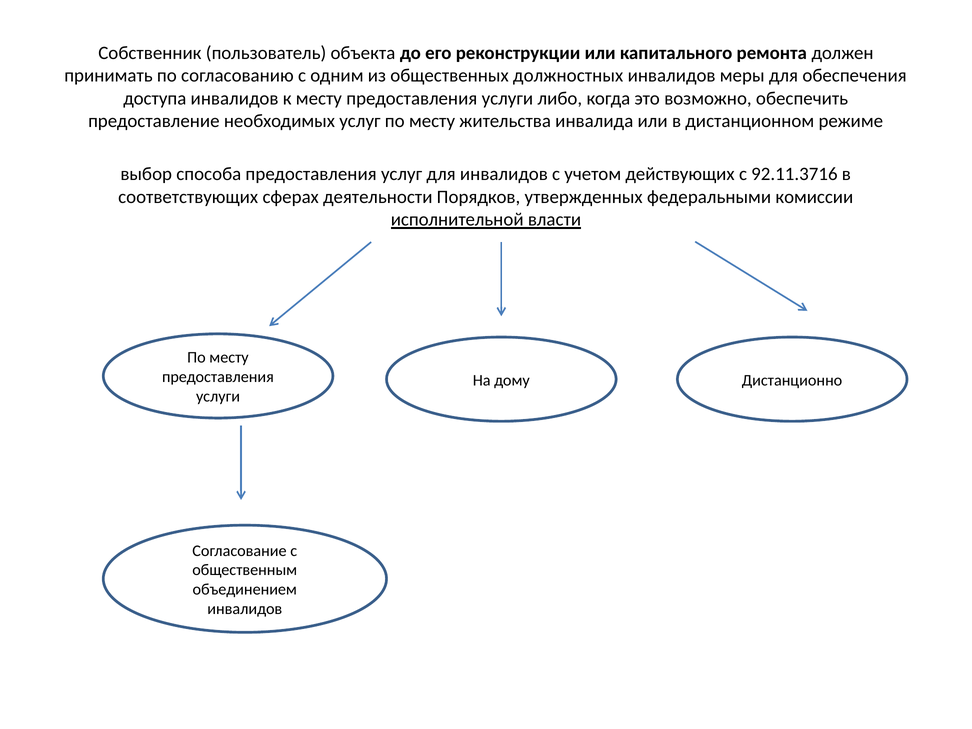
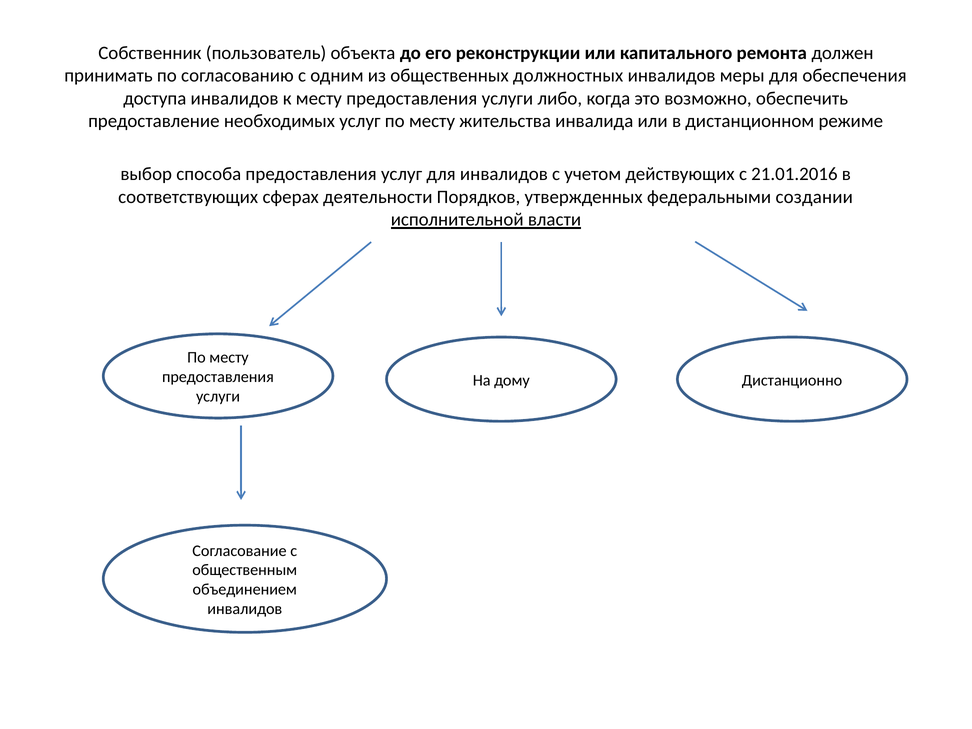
92.11.3716: 92.11.3716 -> 21.01.2016 (794, 174)
комиссии: комиссии -> создании (814, 197)
